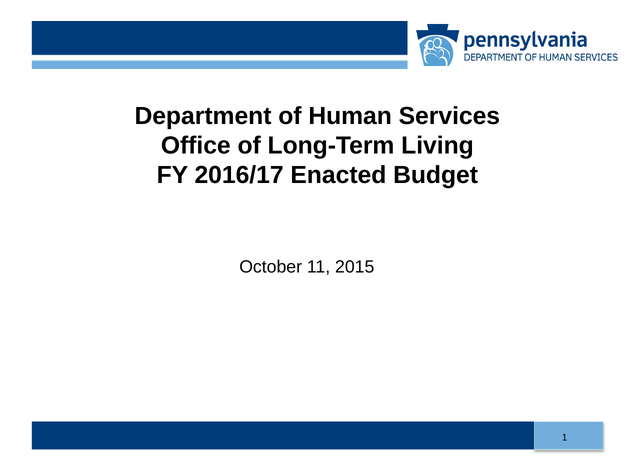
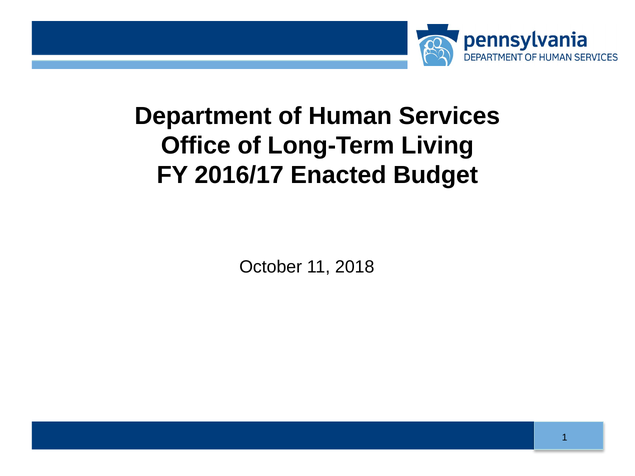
2015: 2015 -> 2018 (355, 267)
